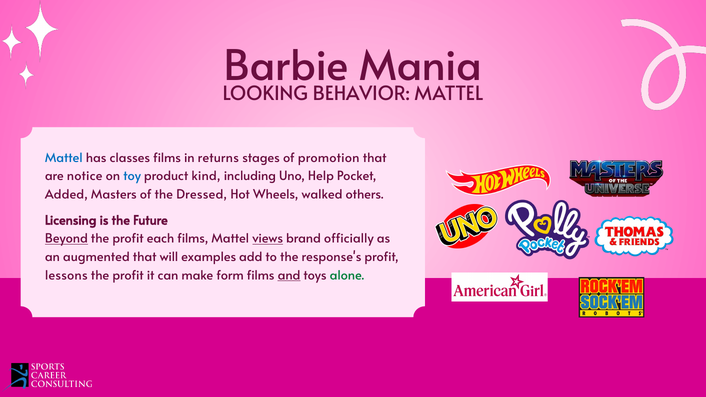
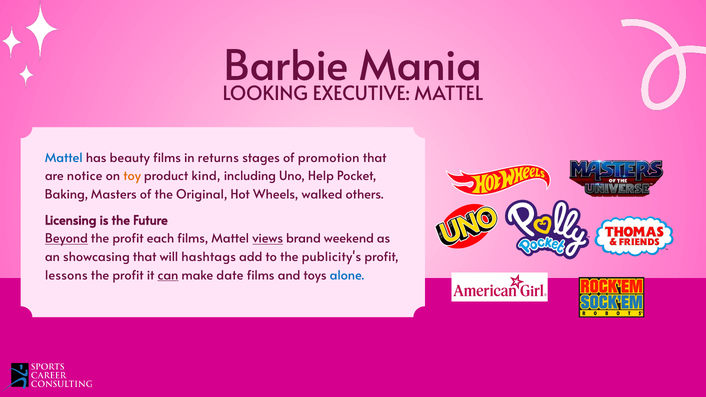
BEHAVIOR: BEHAVIOR -> EXECUTIVE (361, 94)
classes: classes -> beauty (130, 158)
toy colour: blue -> orange (132, 176)
Added: Added -> Baking (66, 195)
Dressed: Dressed -> Original (202, 195)
officially: officially -> weekend (349, 239)
augmented: augmented -> showcasing (96, 257)
examples: examples -> hashtags (209, 257)
response's: response's -> publicity's (331, 257)
can underline: none -> present (168, 275)
form: form -> date (230, 275)
and underline: present -> none (289, 275)
alone colour: green -> blue (347, 275)
